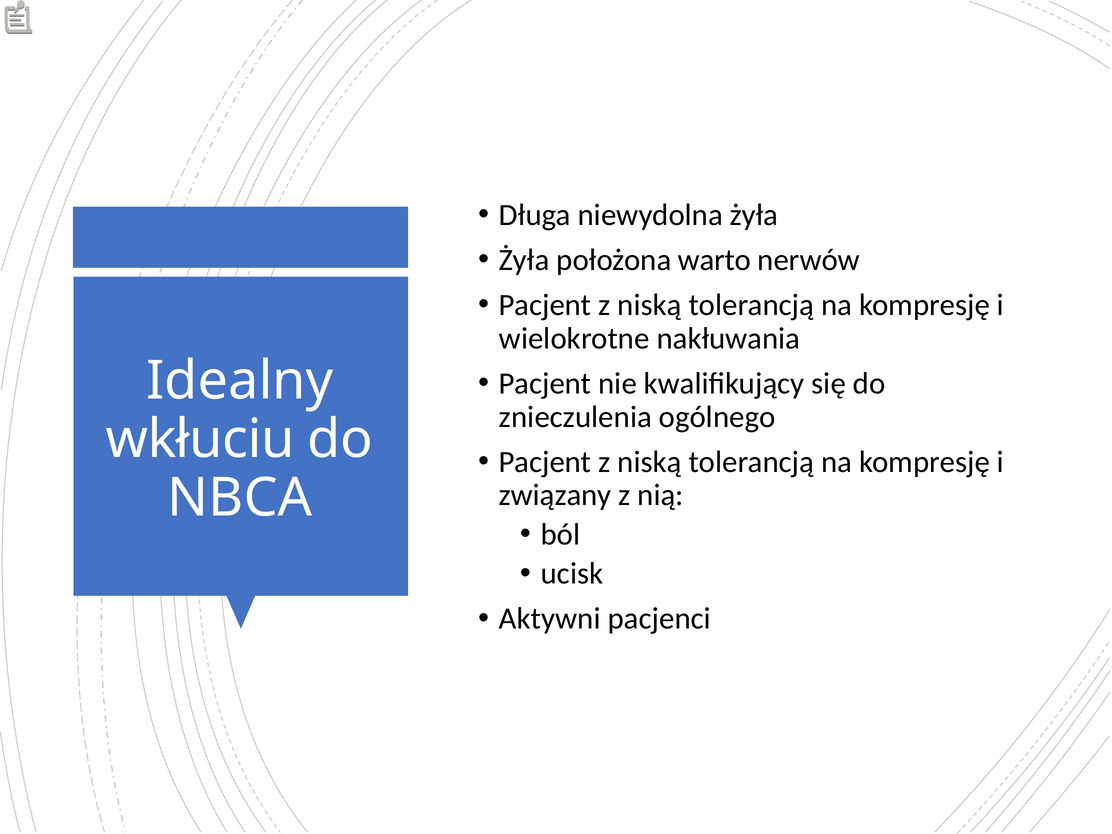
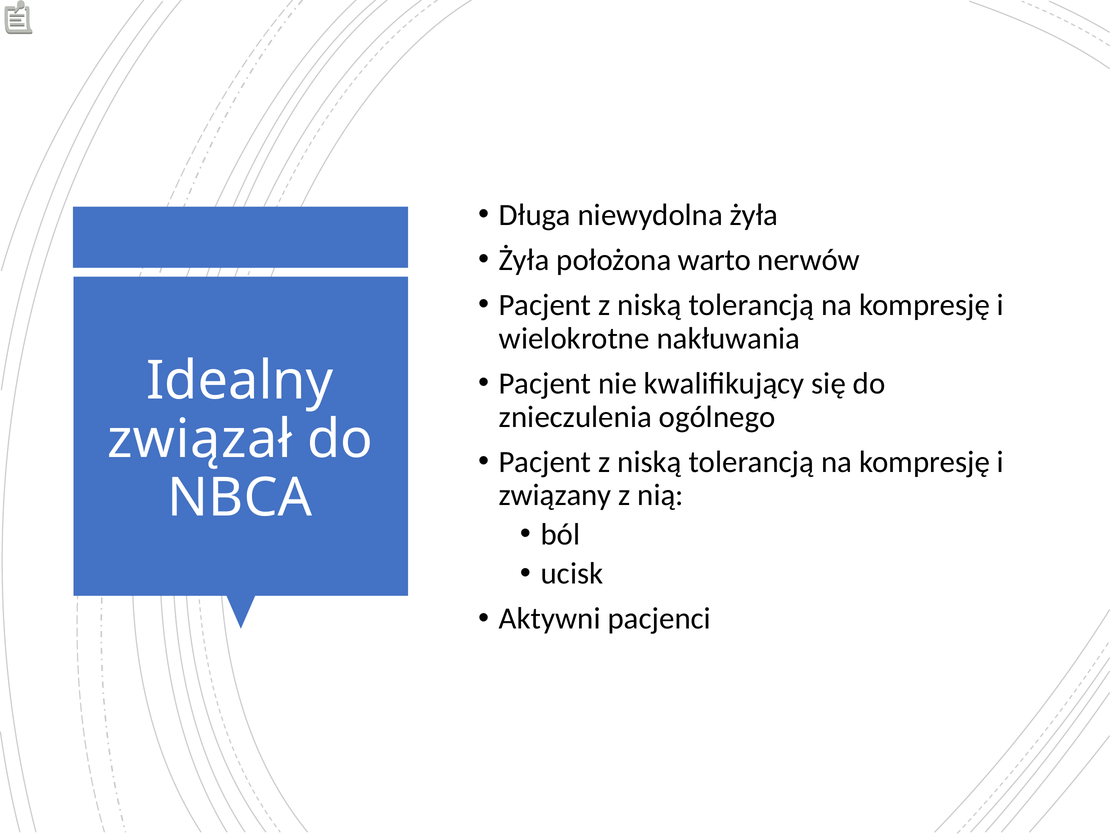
wkłuciu: wkłuciu -> związał (200, 439)
